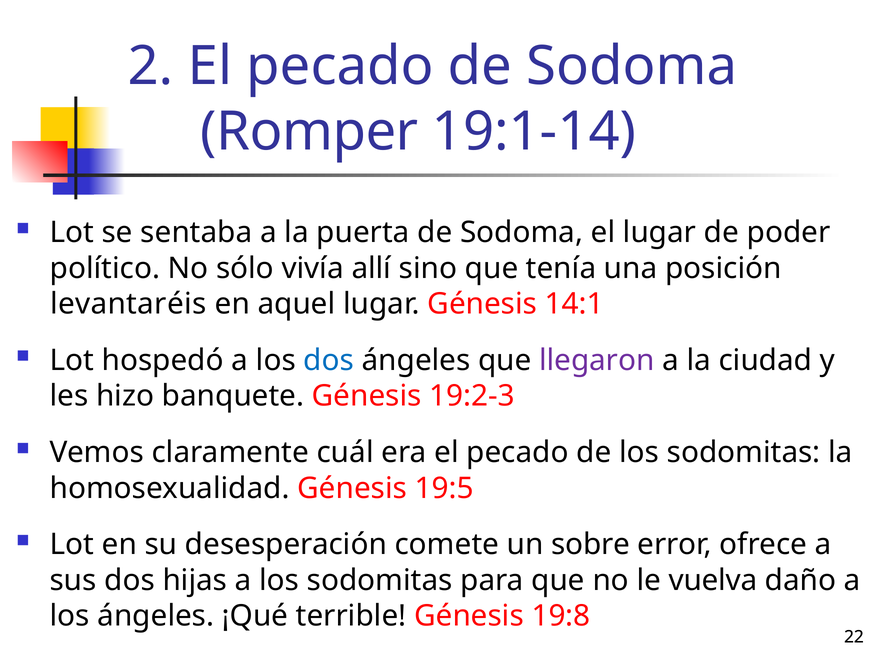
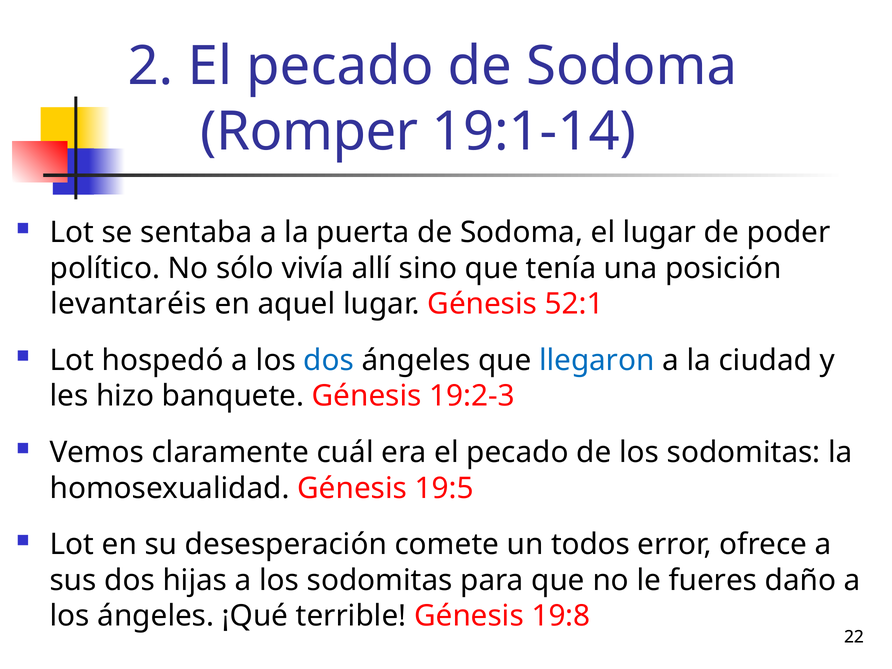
14:1: 14:1 -> 52:1 (574, 304)
llegaron colour: purple -> blue (597, 360)
sobre: sobre -> todos (591, 545)
vuelva: vuelva -> fueres (713, 580)
